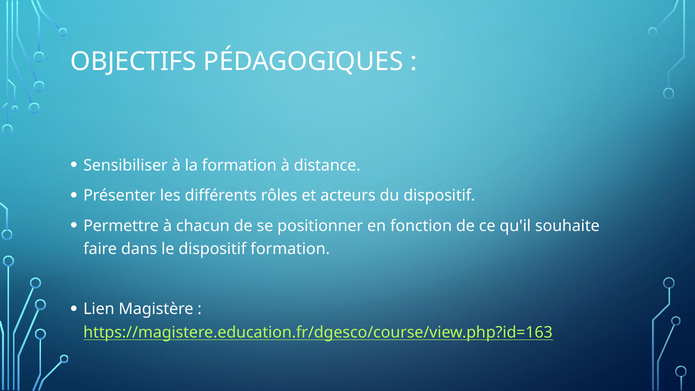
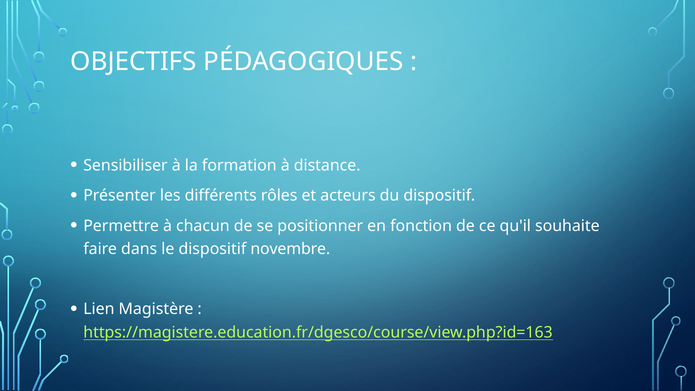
dispositif formation: formation -> novembre (290, 249)
